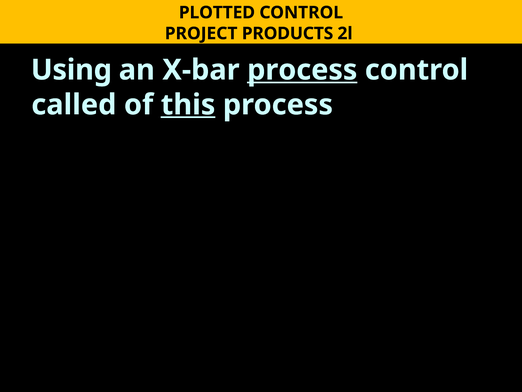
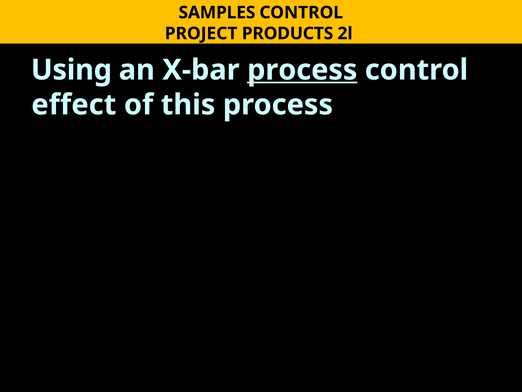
PLOTTED: PLOTTED -> SAMPLES (217, 13)
called: called -> effect (74, 105)
this underline: present -> none (188, 105)
